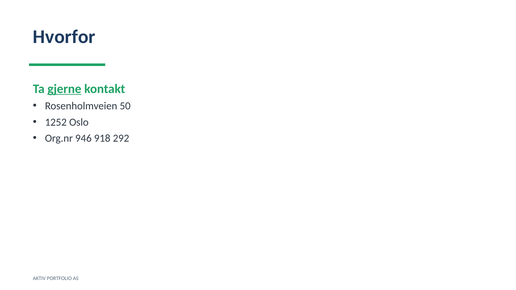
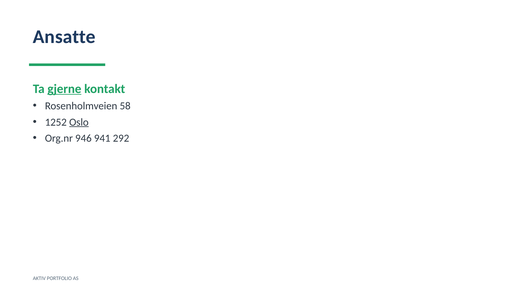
Hvorfor: Hvorfor -> Ansatte (64, 37)
50: 50 -> 58 (125, 106)
Oslo underline: none -> present (79, 122)
918: 918 -> 941 (102, 138)
